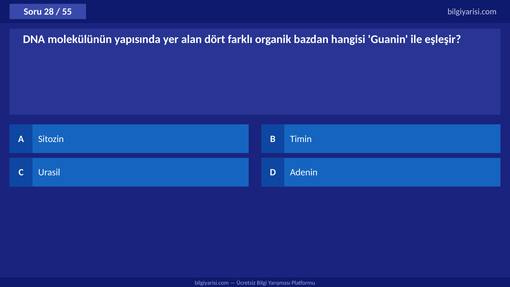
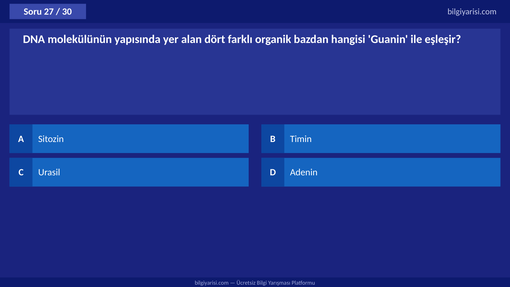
28: 28 -> 27 (49, 12)
55: 55 -> 30 (67, 12)
